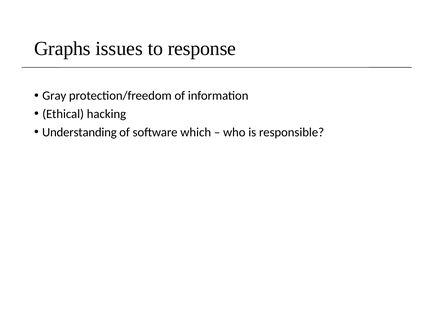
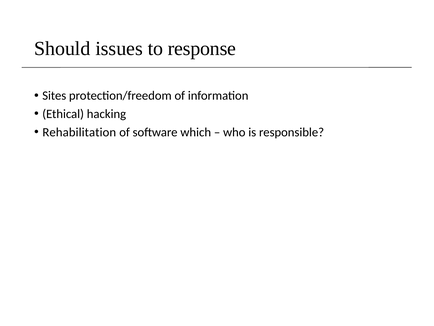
Graphs: Graphs -> Should (62, 49)
Gray: Gray -> Sites (54, 96)
Understanding: Understanding -> Rehabilitation (79, 132)
